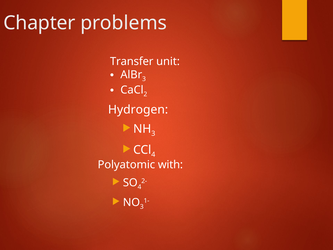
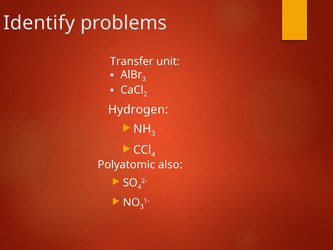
Chapter: Chapter -> Identify (39, 23)
with: with -> also (170, 165)
